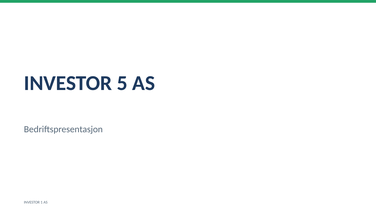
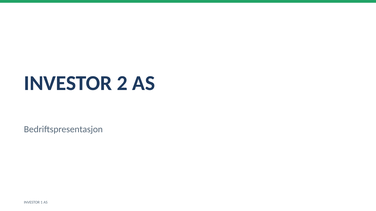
5: 5 -> 2 (122, 83)
